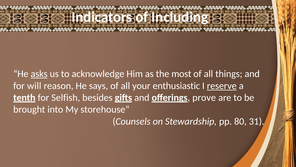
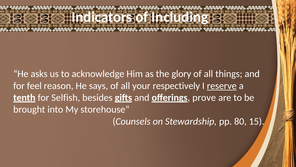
asks underline: present -> none (39, 74)
most: most -> glory (181, 74)
will: will -> feel (34, 85)
enthusiastic: enthusiastic -> respectively (176, 85)
31: 31 -> 15 (257, 121)
